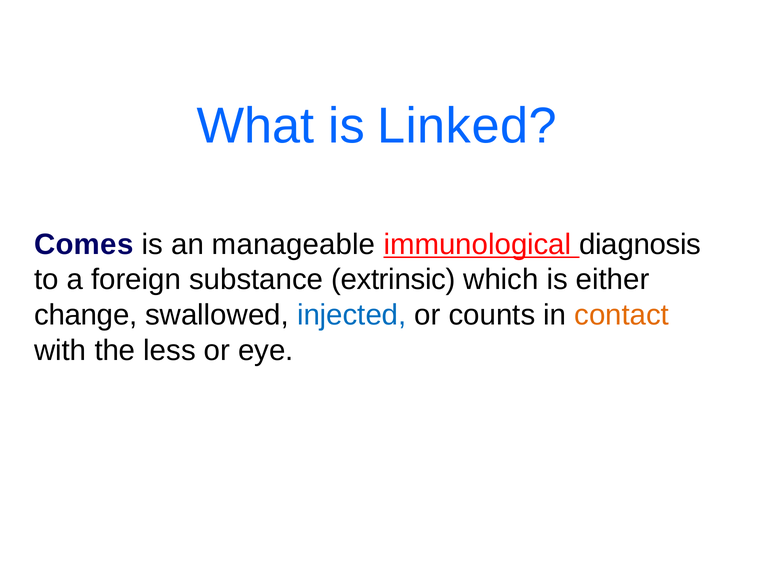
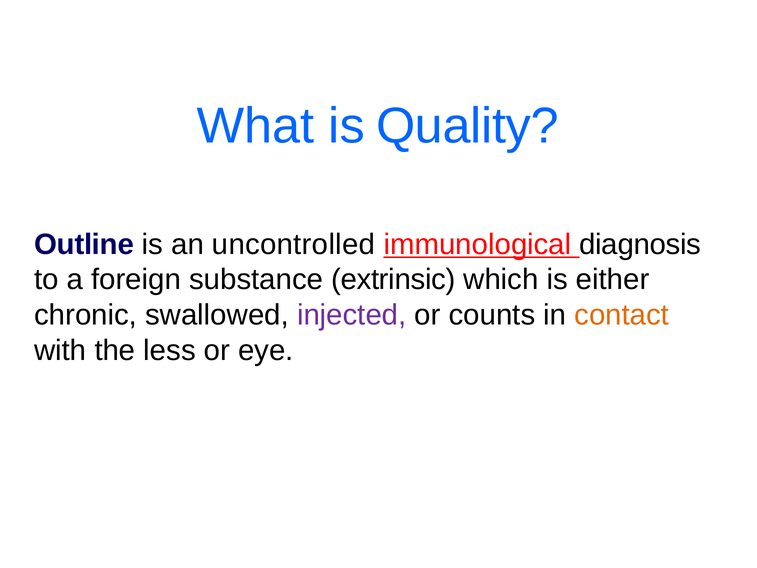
Linked: Linked -> Quality (467, 126)
Comes: Comes -> Outline (84, 244)
manageable: manageable -> uncontrolled (294, 244)
change: change -> chronic (86, 315)
injected colour: blue -> purple (352, 315)
